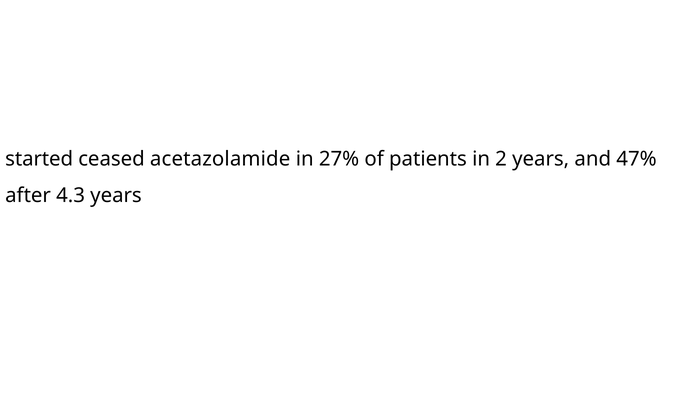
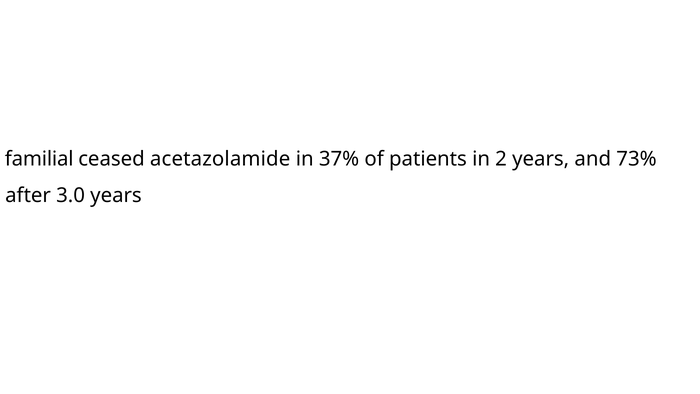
started: started -> familial (39, 159)
27%: 27% -> 37% (339, 159)
47%: 47% -> 73% (637, 159)
4.3: 4.3 -> 3.0 (71, 195)
